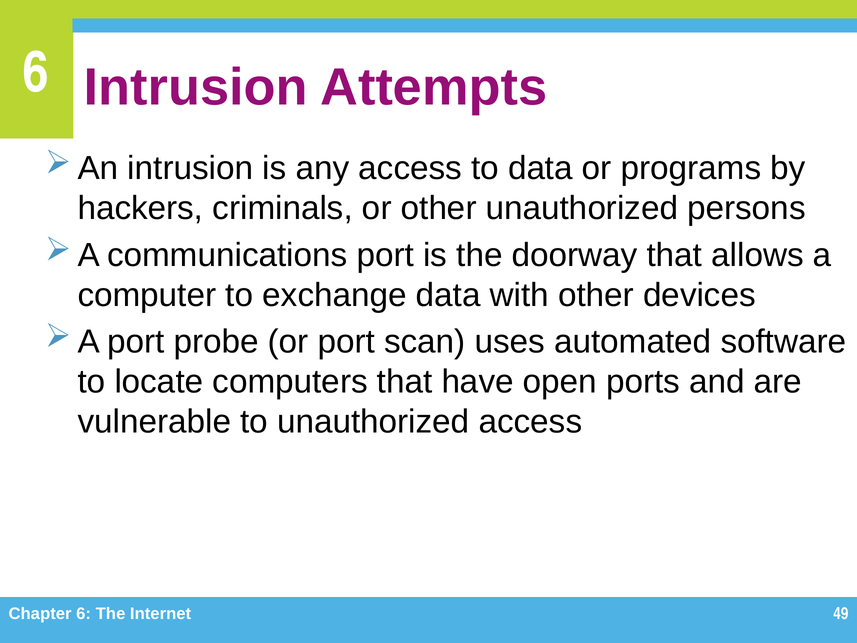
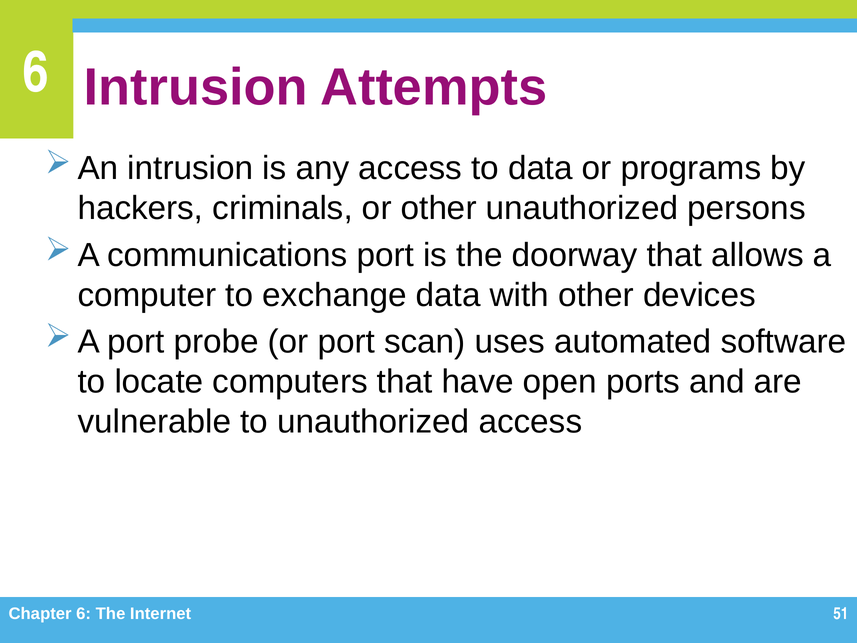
49: 49 -> 51 (841, 614)
